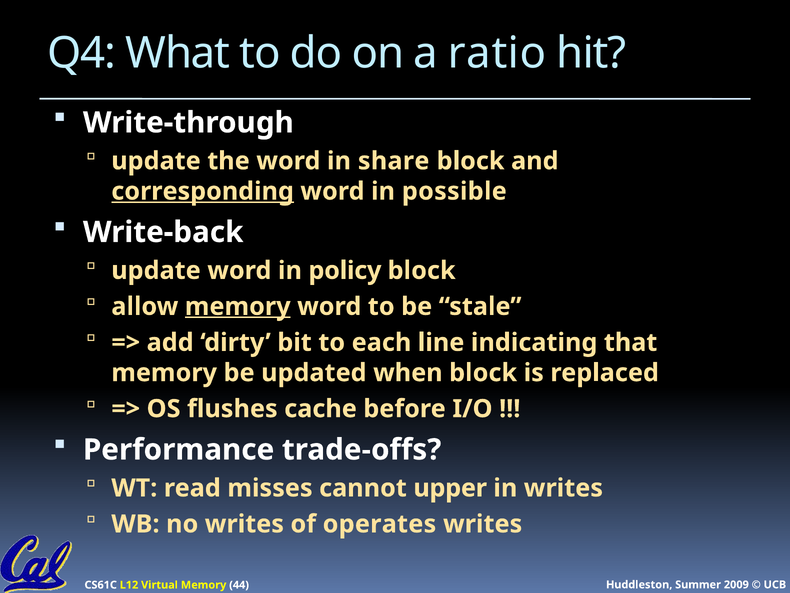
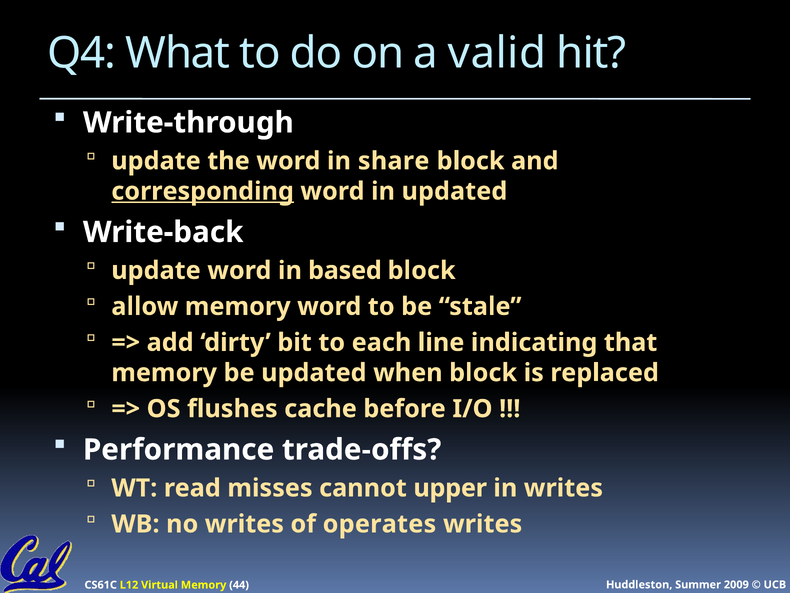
ratio: ratio -> valid (497, 53)
in possible: possible -> updated (454, 191)
policy: policy -> based (345, 270)
memory underline: present -> none (238, 306)
